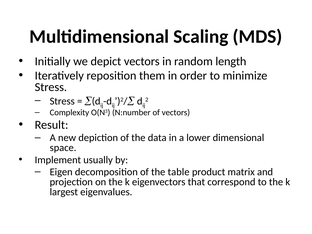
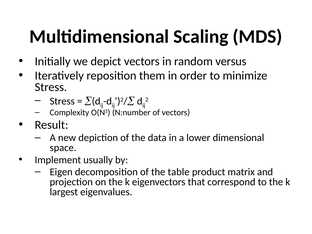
length: length -> versus (231, 61)
